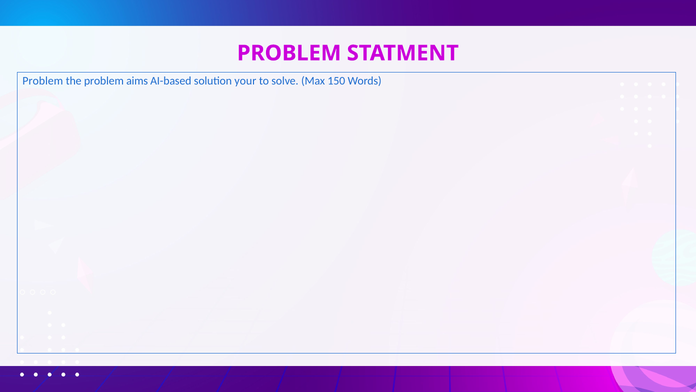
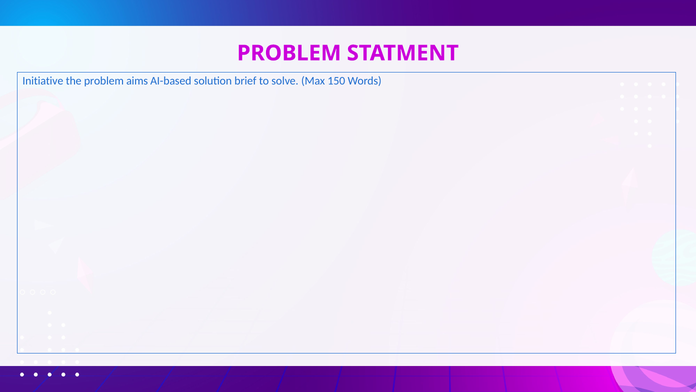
Problem: Problem -> Initiative (43, 81)
your: your -> brief (245, 81)
